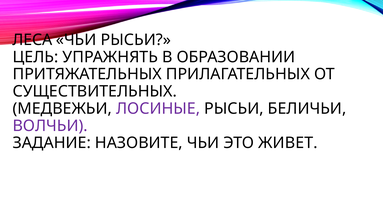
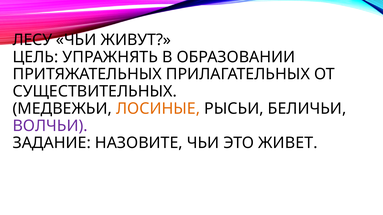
ЛЕСА: ЛЕСА -> ЛЕСУ (32, 40)
ЧЬИ РЫСЬИ: РЫСЬИ -> ЖИВУТ (136, 40)
ЛОСИНЫЕ colour: purple -> orange (158, 109)
